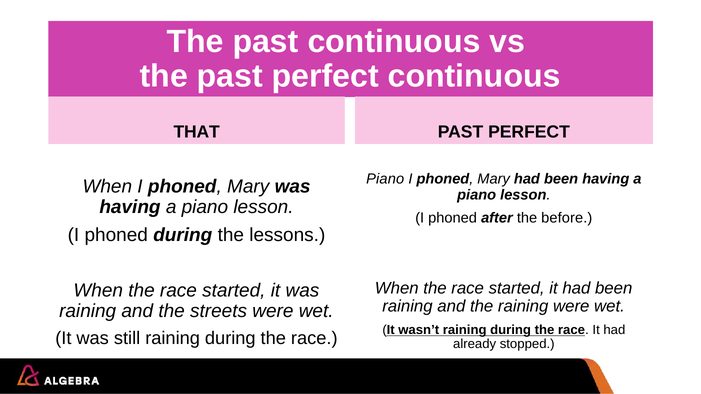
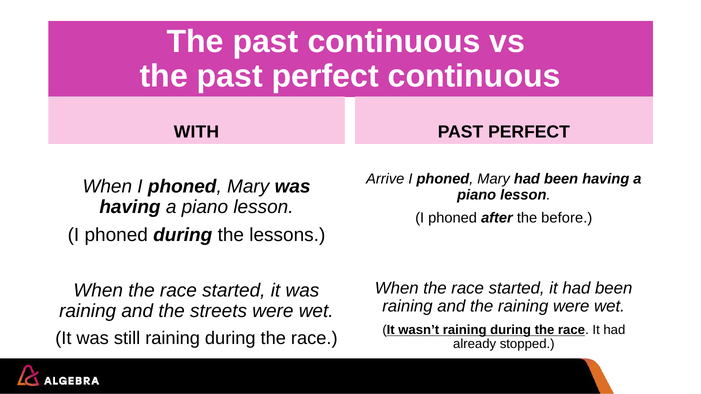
THAT: THAT -> WITH (196, 132)
Piano: Piano -> Arrive (385, 179)
